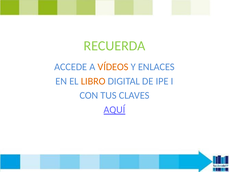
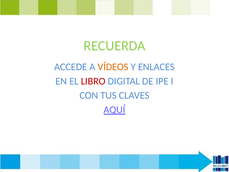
LIBRO colour: orange -> red (93, 81)
